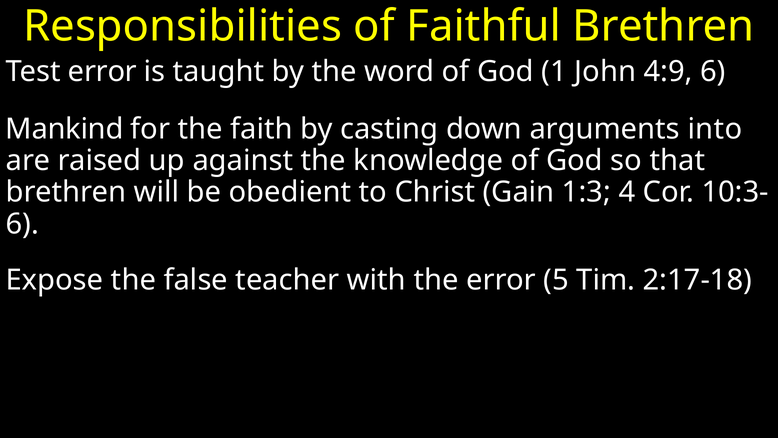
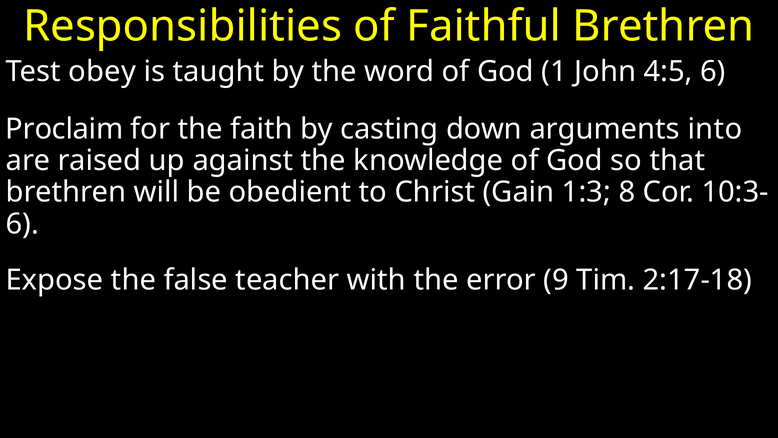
Test error: error -> obey (102, 72)
4:9: 4:9 -> 4:5 (668, 72)
Mankind: Mankind -> Proclaim (64, 129)
4: 4 -> 8 (627, 192)
5: 5 -> 9 (556, 280)
